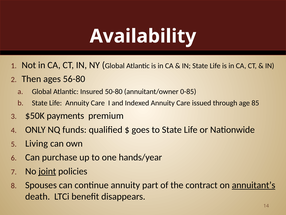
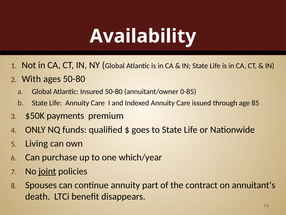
Then: Then -> With (31, 79)
ages 56-80: 56-80 -> 50-80 (74, 79)
hands/year: hands/year -> which/year (140, 157)
annuitant’s underline: present -> none (254, 185)
